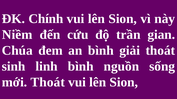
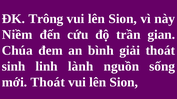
Chính: Chính -> Trông (46, 19)
linh bình: bình -> lành (81, 67)
